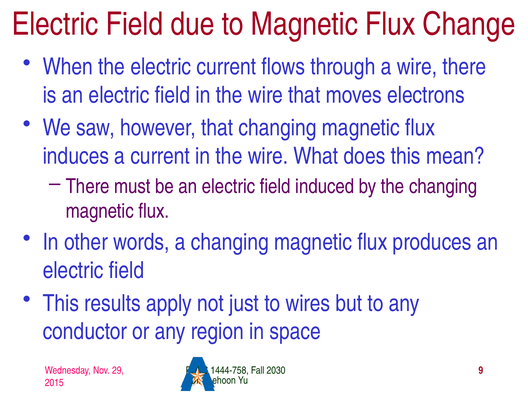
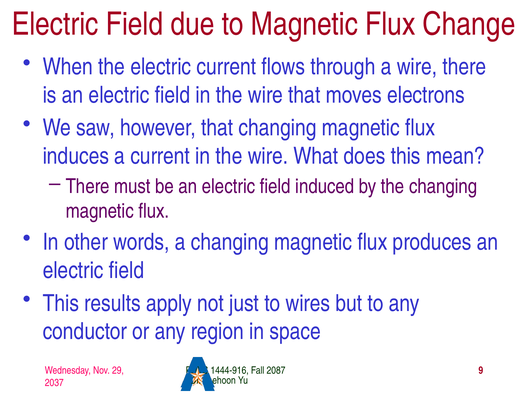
1444-758: 1444-758 -> 1444-916 (230, 370)
2030: 2030 -> 2087 (276, 370)
2015: 2015 -> 2037 (54, 383)
